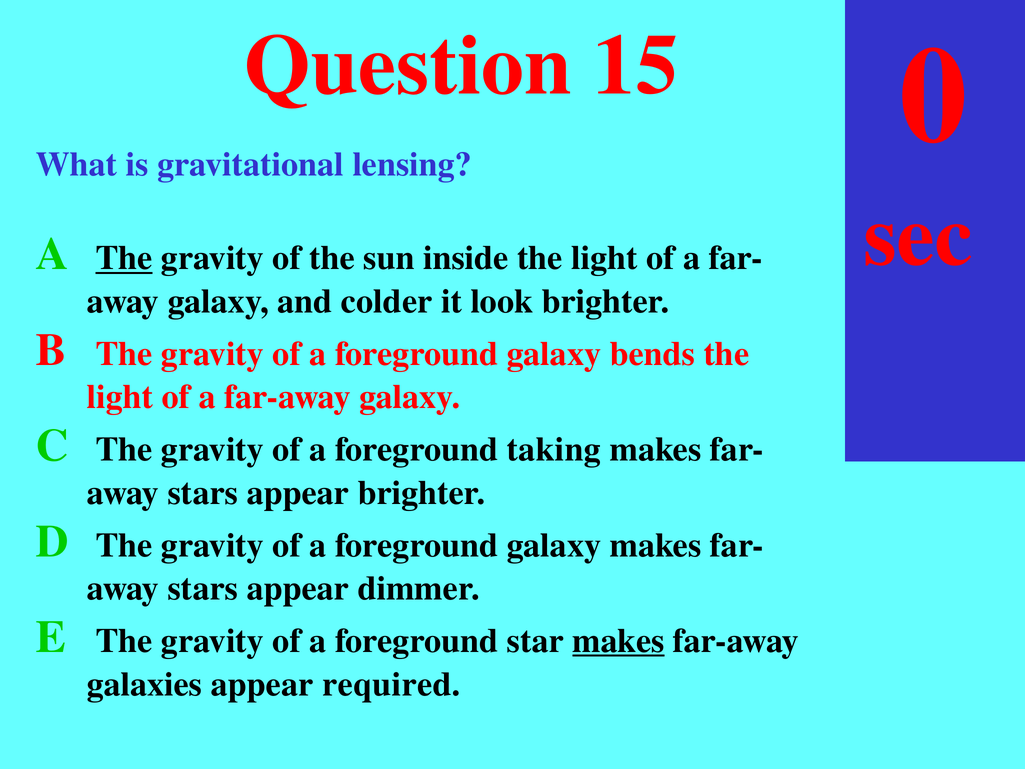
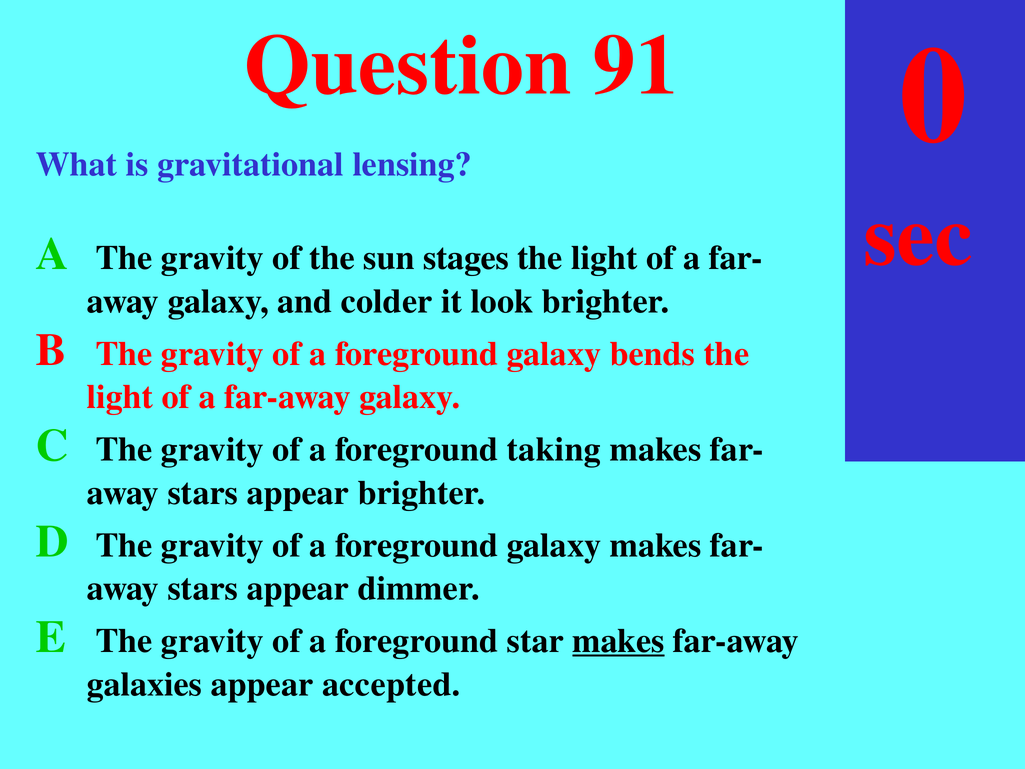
Question 15: 15 -> 91 (636, 66)
The underline: present -> none (124, 258)
inside: inside -> stages (466, 258)
required: required -> accepted (391, 684)
